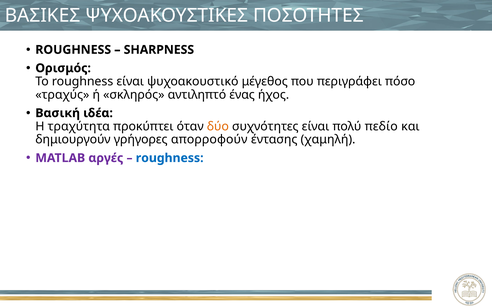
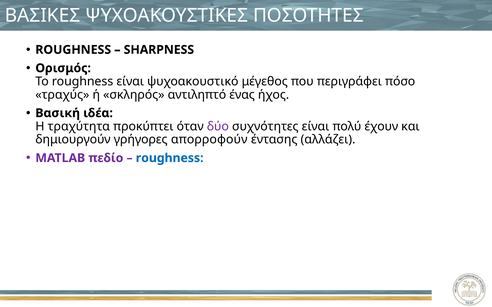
δύο colour: orange -> purple (218, 127)
πεδίο: πεδίο -> έχουν (381, 127)
χαμηλή: χαμηλή -> αλλάζει (328, 140)
αργές: αργές -> πεδίο (106, 158)
